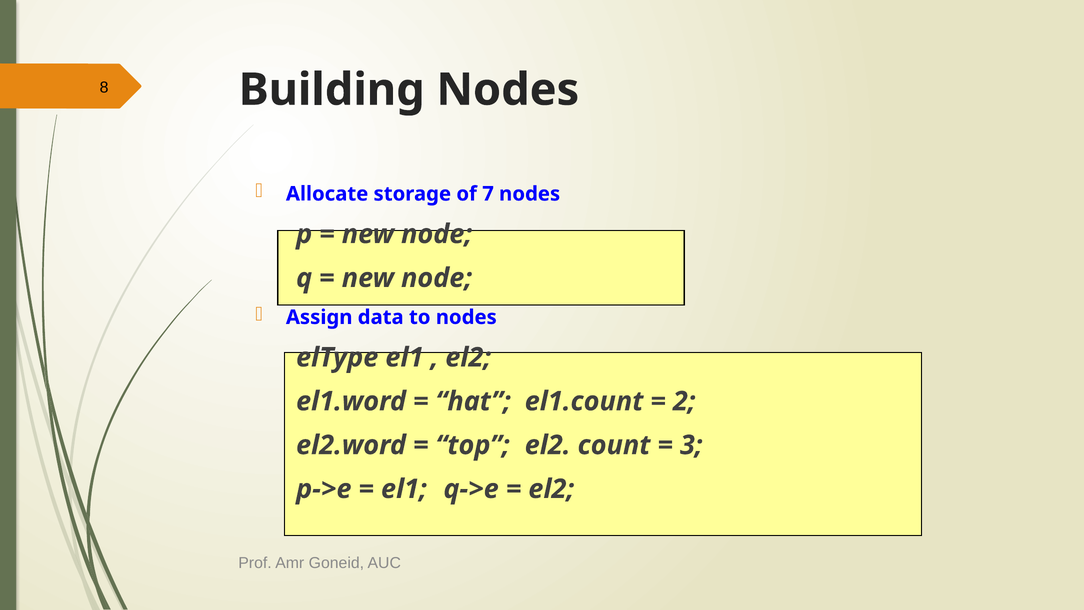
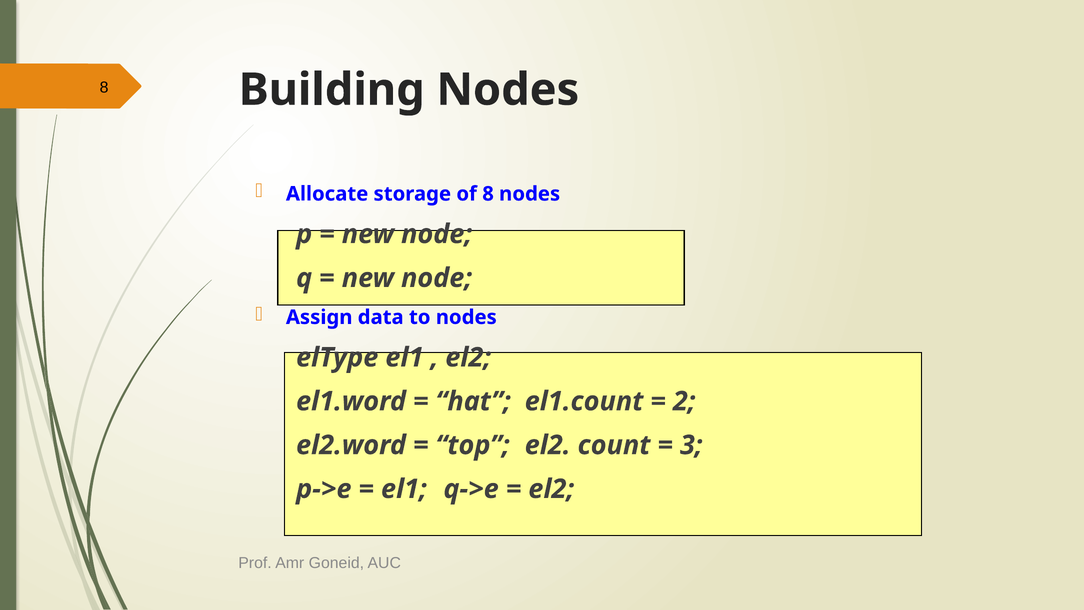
of 7: 7 -> 8 (488, 194)
